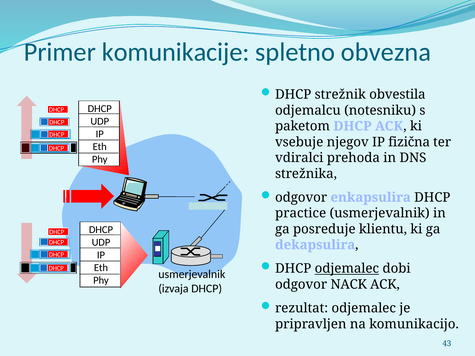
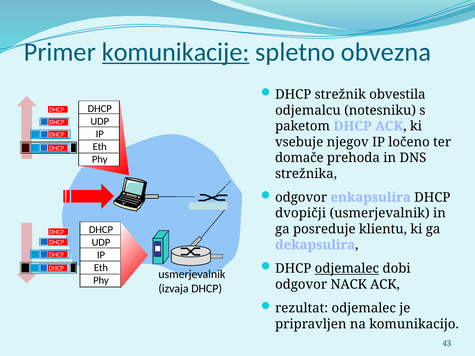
komunikacije underline: none -> present (176, 52)
fizična: fizična -> ločeno (409, 142)
vdiralci: vdiralci -> domače (299, 158)
practice: practice -> dvopičji (301, 213)
